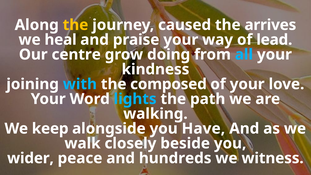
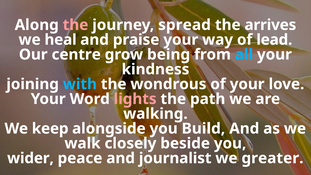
the colour: yellow -> pink (76, 25)
caused: caused -> spread (184, 25)
doing: doing -> being (169, 55)
composed: composed -> wondrous (168, 84)
lights colour: light blue -> pink (135, 99)
Have: Have -> Build (203, 129)
hundreds: hundreds -> journalist (175, 158)
witness: witness -> greater (272, 158)
